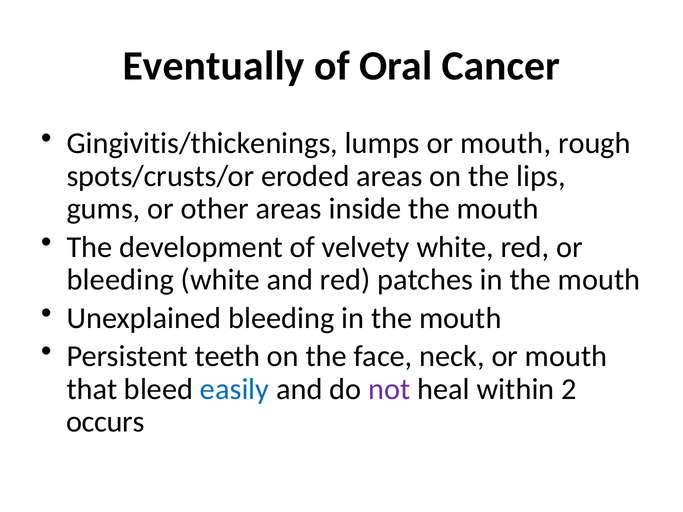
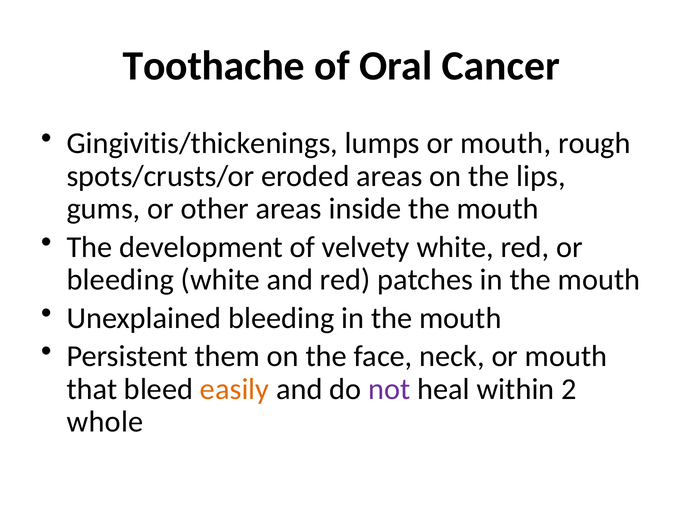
Eventually: Eventually -> Toothache (214, 66)
teeth: teeth -> them (227, 356)
easily colour: blue -> orange (235, 389)
occurs: occurs -> whole (105, 422)
